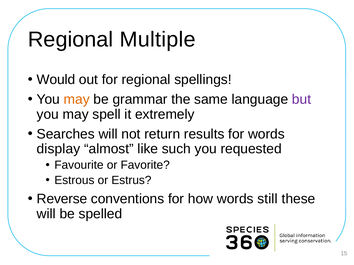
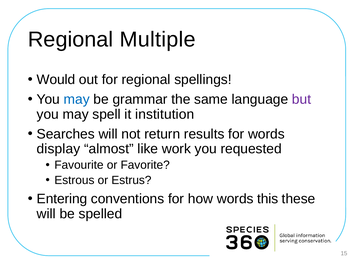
may colour: orange -> blue (77, 100)
extremely: extremely -> institution (165, 114)
such: such -> work (176, 149)
Reverse: Reverse -> Entering (62, 199)
still: still -> this (268, 199)
